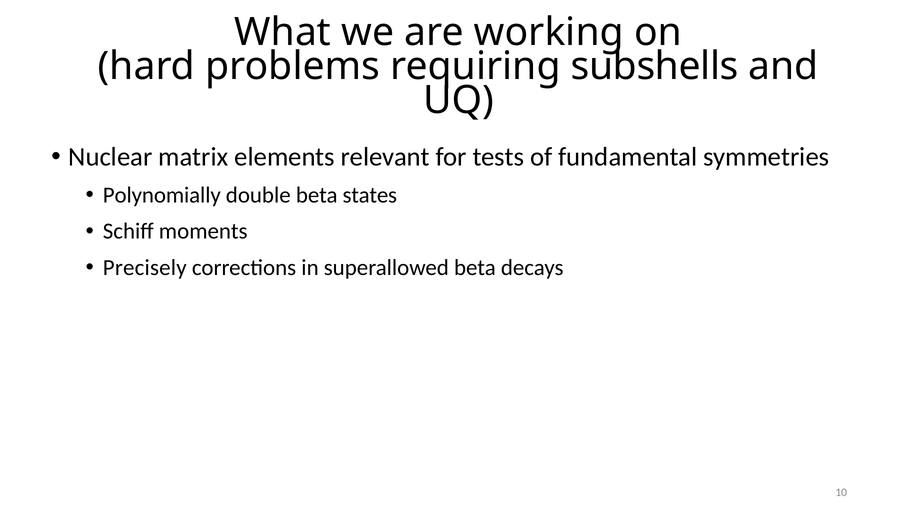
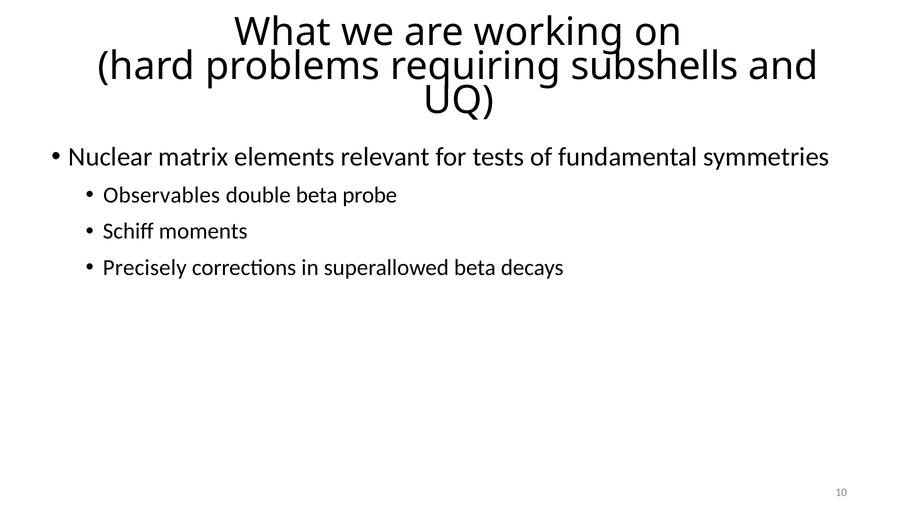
Polynomially: Polynomially -> Observables (162, 195)
states: states -> probe (370, 195)
